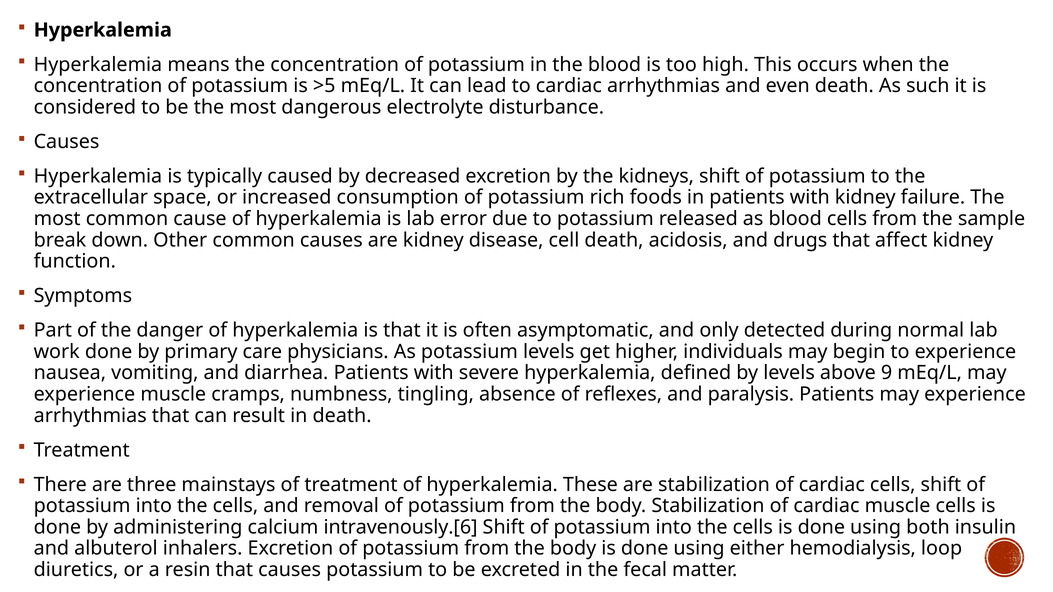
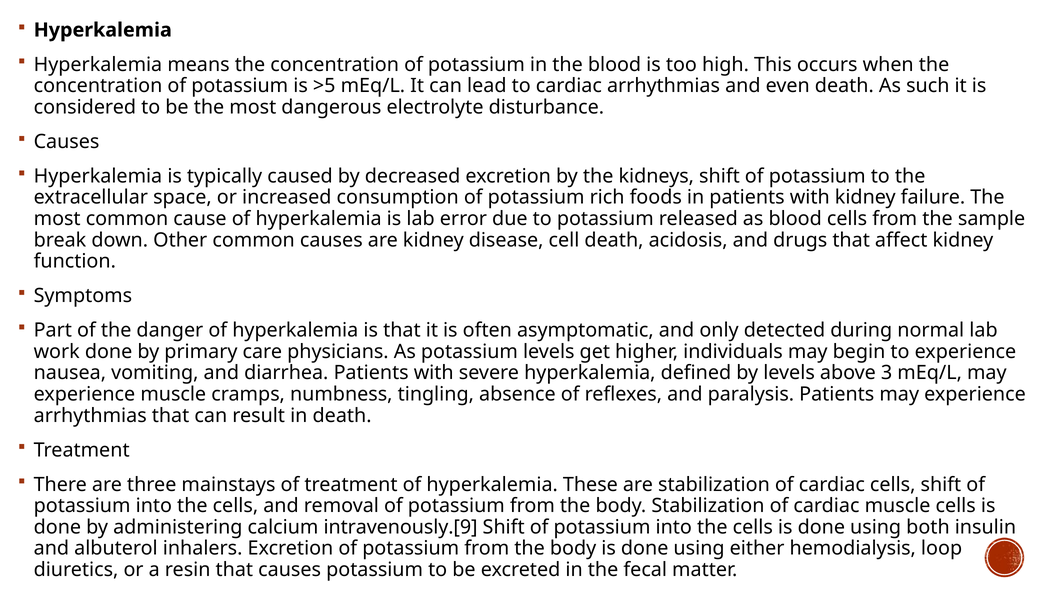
9: 9 -> 3 (887, 373)
intravenously.[6: intravenously.[6 -> intravenously.[9 (401, 527)
